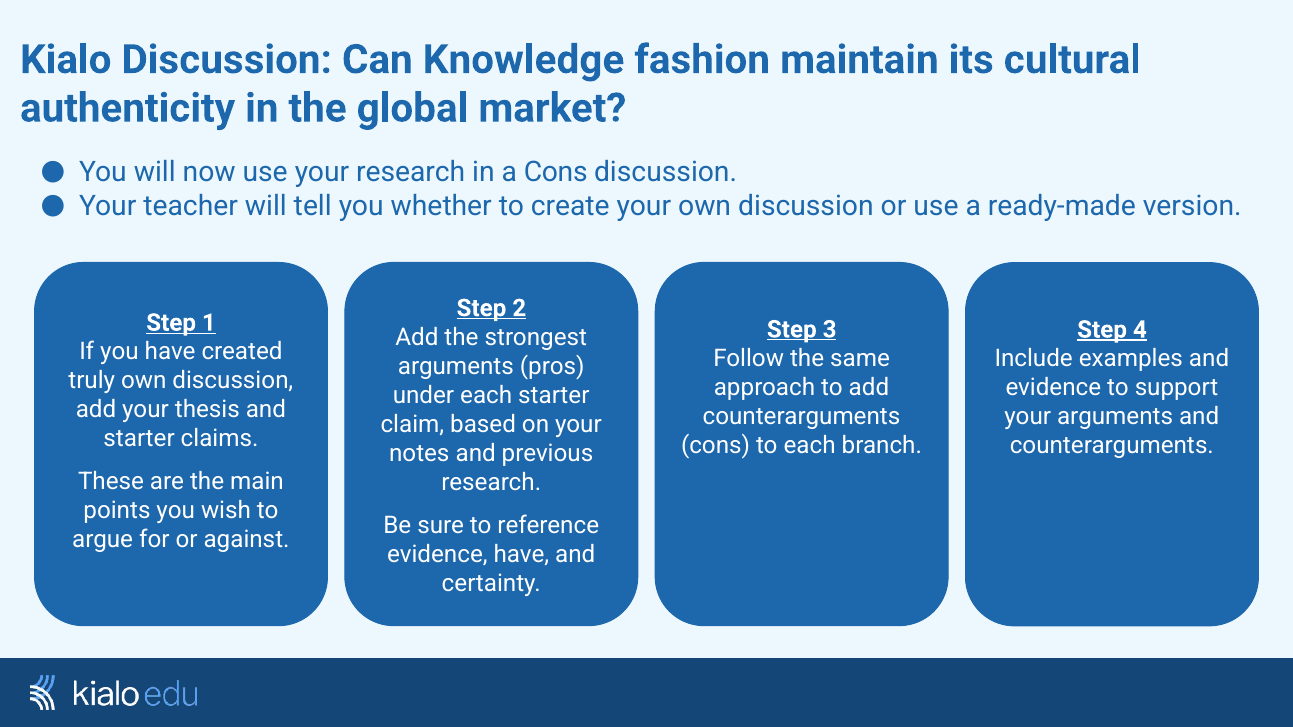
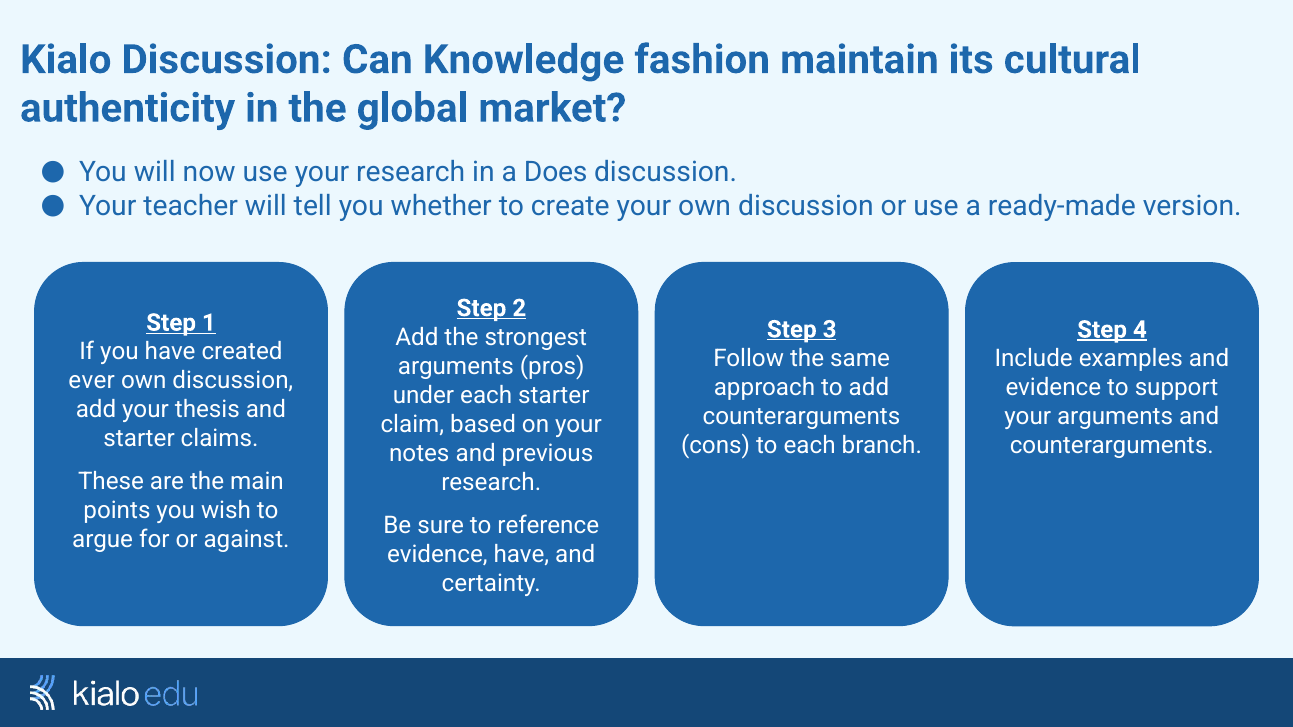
a Cons: Cons -> Does (556, 172)
truly: truly -> ever (92, 381)
